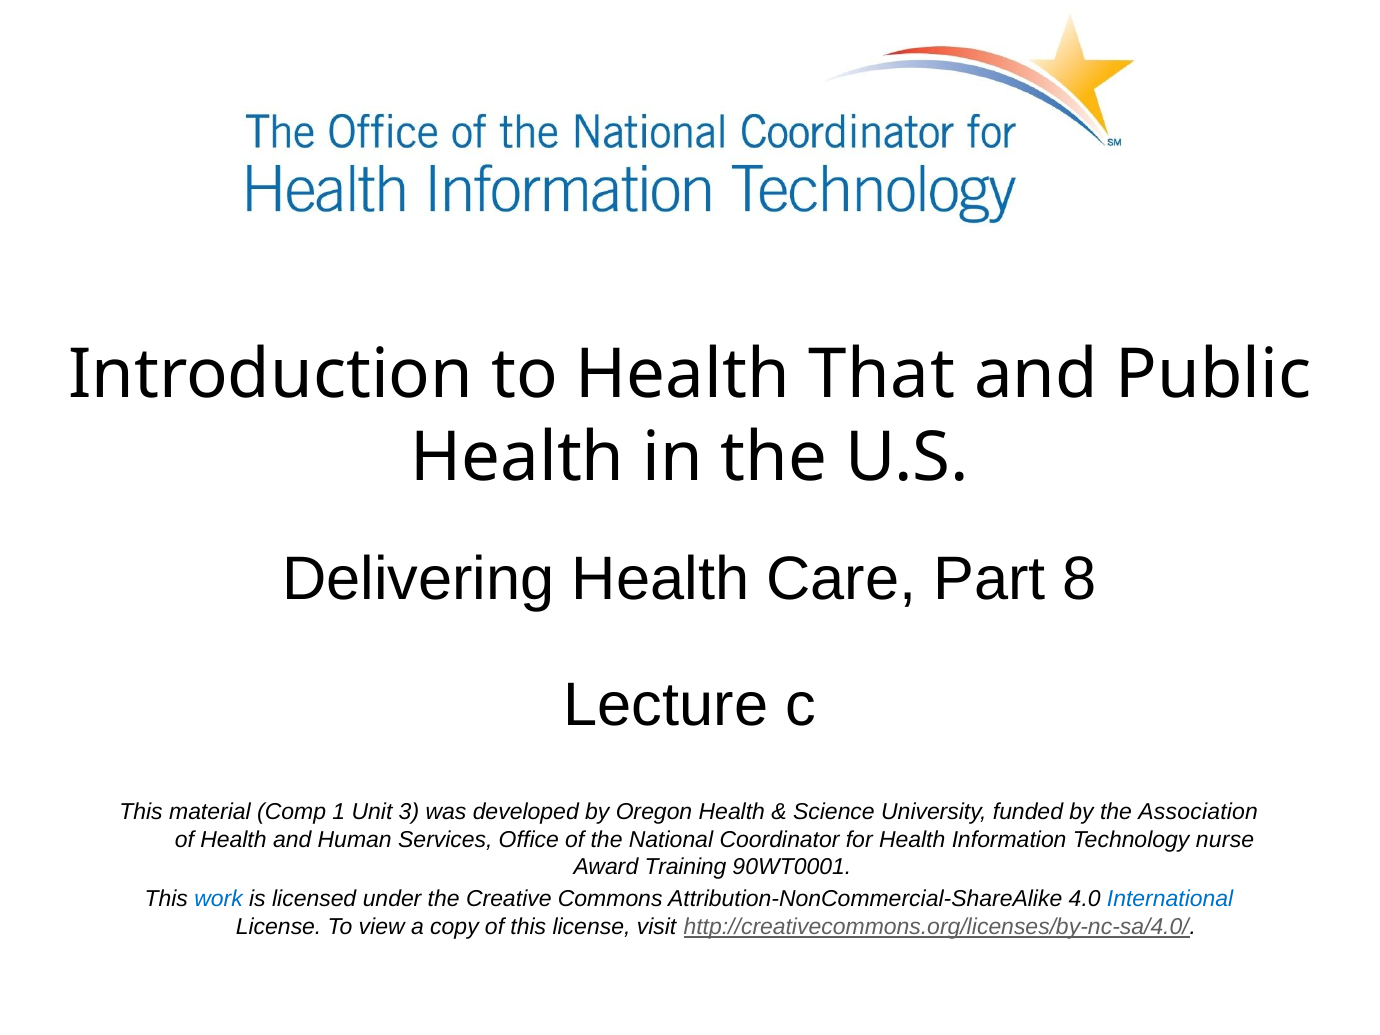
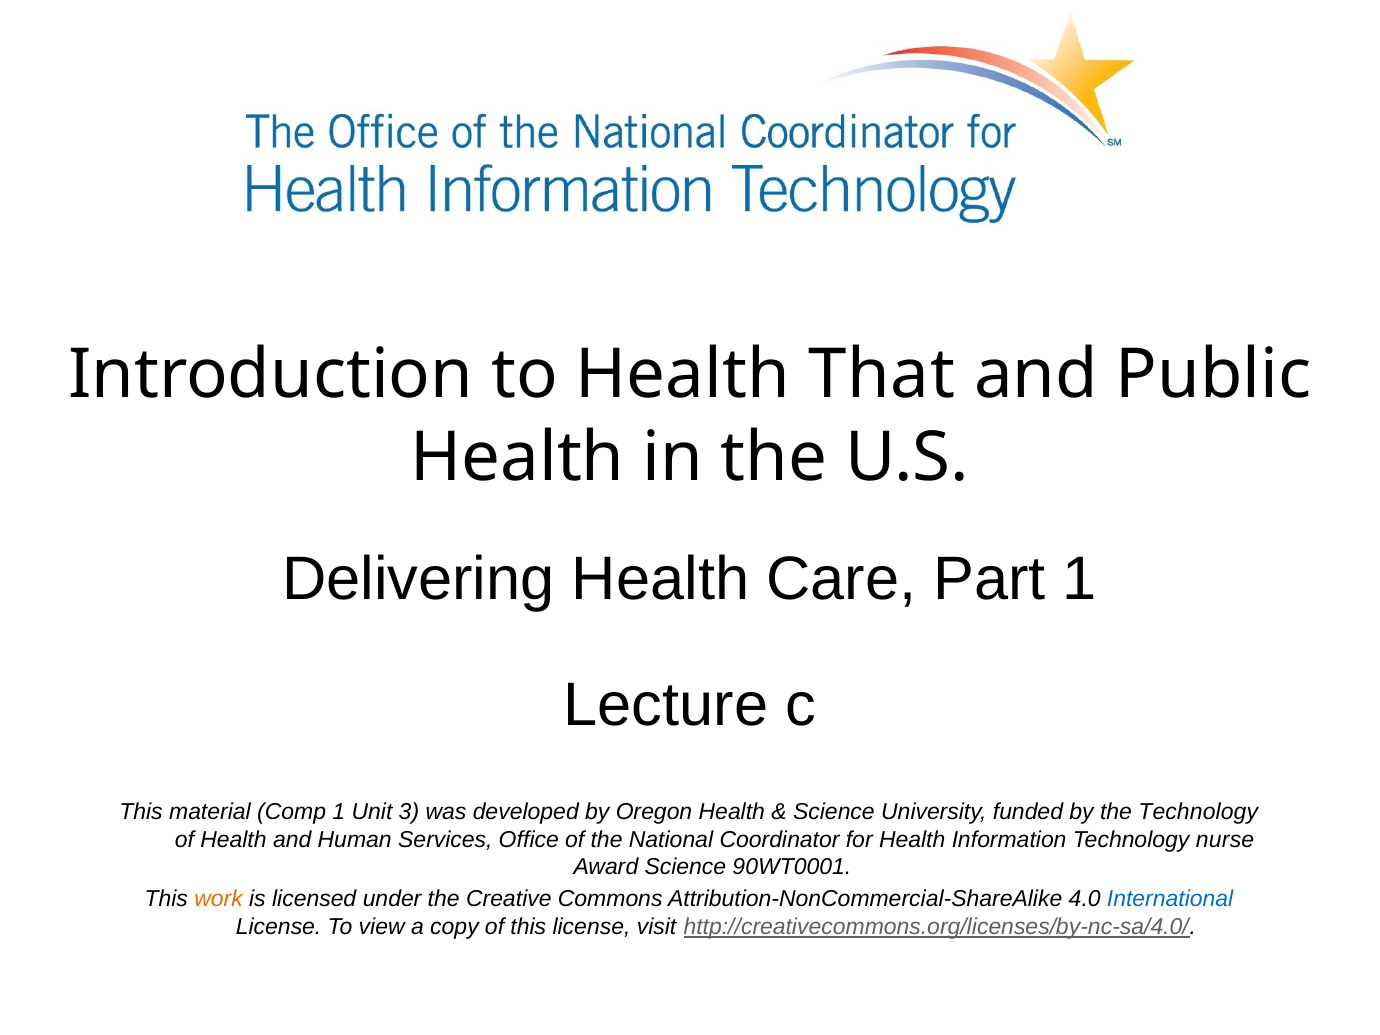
Part 8: 8 -> 1 (1080, 579)
the Association: Association -> Technology (1198, 812)
Award Training: Training -> Science (685, 867)
work colour: blue -> orange (219, 899)
